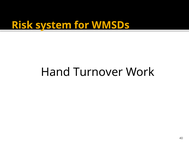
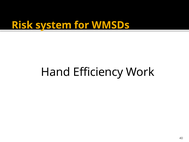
Turnover: Turnover -> Efficiency (98, 72)
